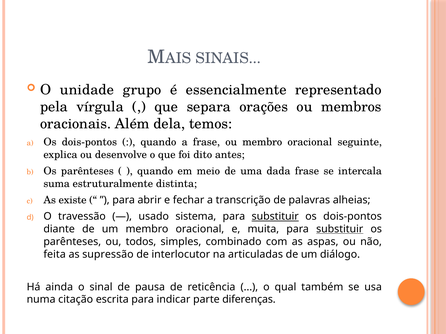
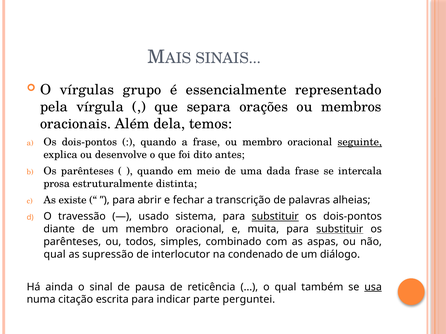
unidade: unidade -> vírgulas (87, 90)
seguinte underline: none -> present (360, 142)
suma: suma -> prosa (57, 184)
feita: feita -> qual (55, 255)
articuladas: articuladas -> condenado (256, 255)
usa underline: none -> present (373, 287)
diferenças: diferenças -> perguntei (249, 300)
